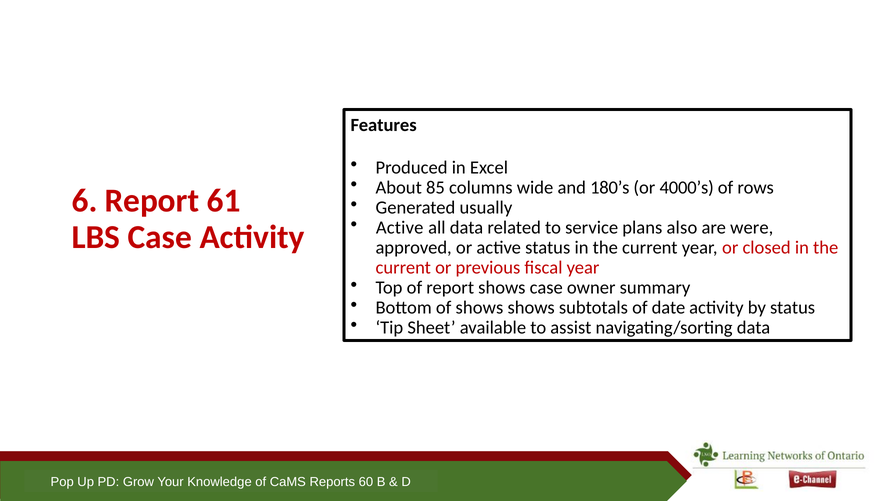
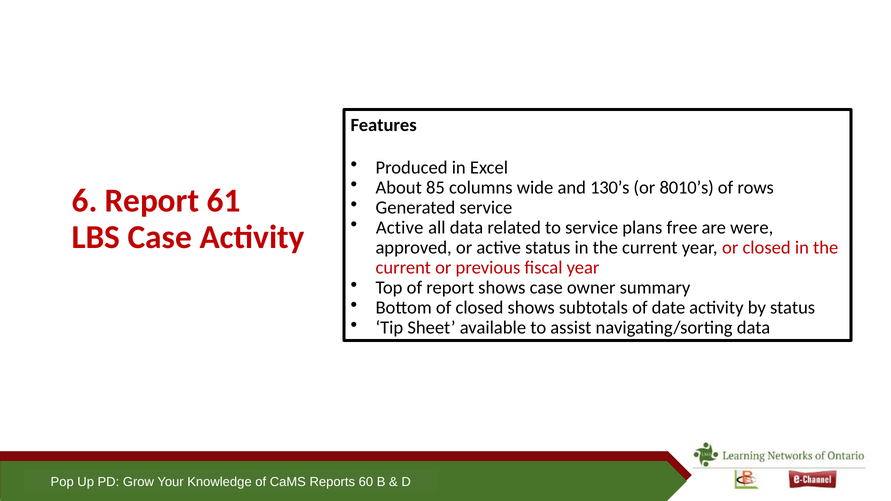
180’s: 180’s -> 130’s (610, 188)
4000’s: 4000’s -> 8010’s (687, 188)
Generated usually: usually -> service (486, 208)
also: also -> free (682, 228)
of shows: shows -> closed (480, 308)
